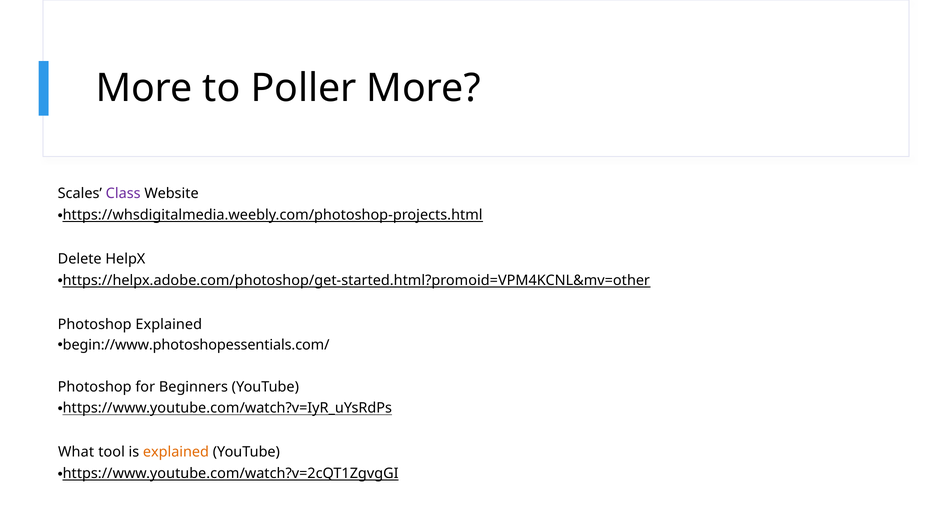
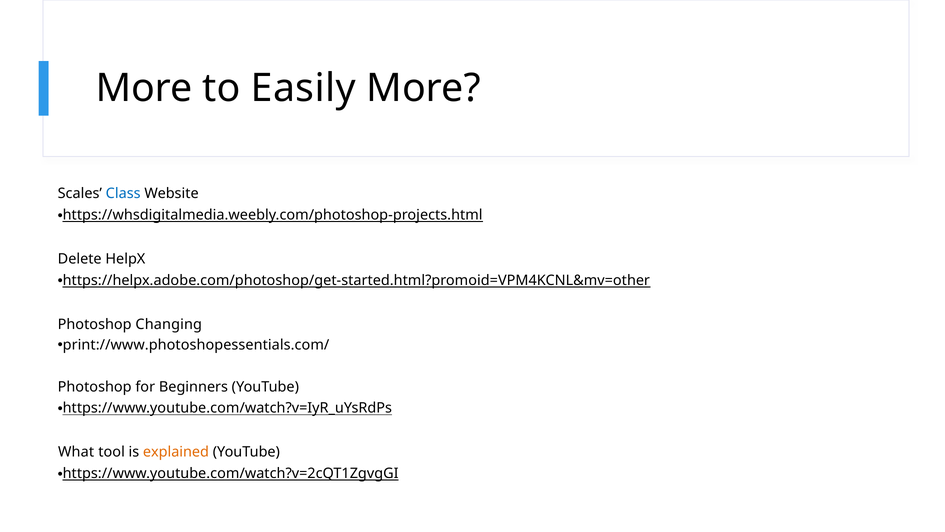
Poller: Poller -> Easily (303, 88)
Class colour: purple -> blue (123, 194)
Photoshop Explained: Explained -> Changing (169, 324)
begin://www.photoshopessentials.com/: begin://www.photoshopessentials.com/ -> print://www.photoshopessentials.com/ (196, 345)
